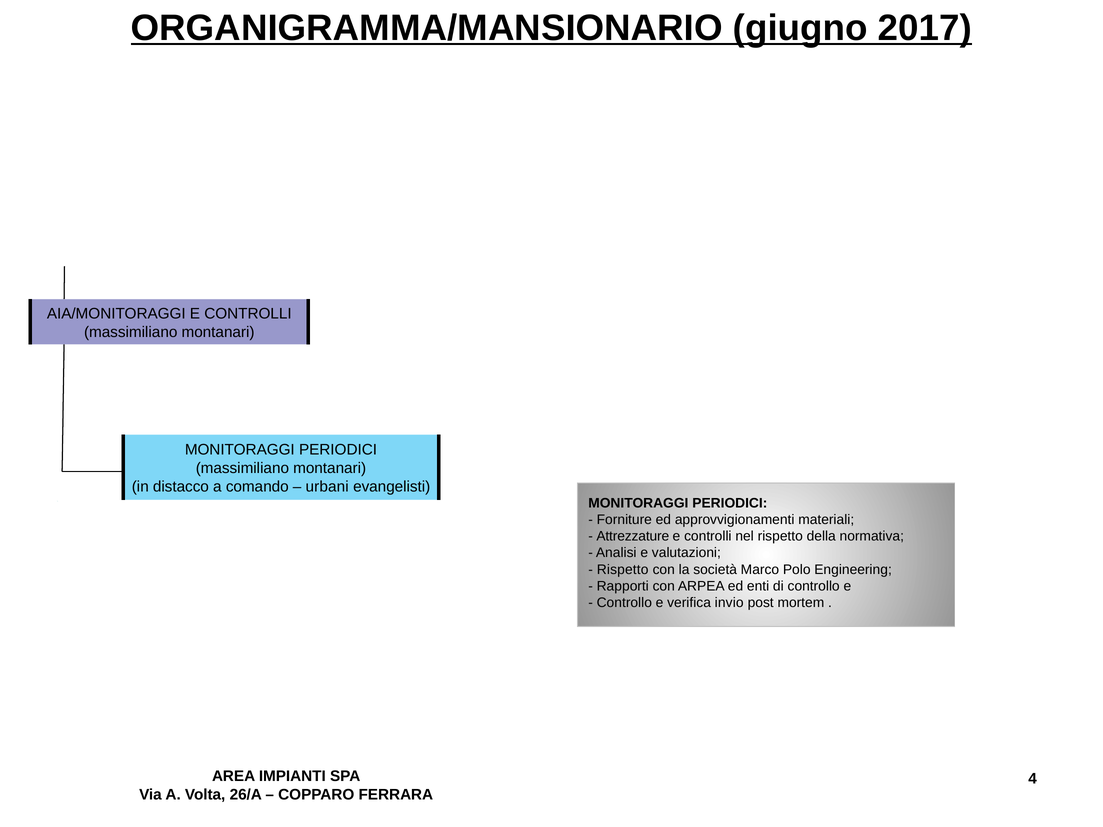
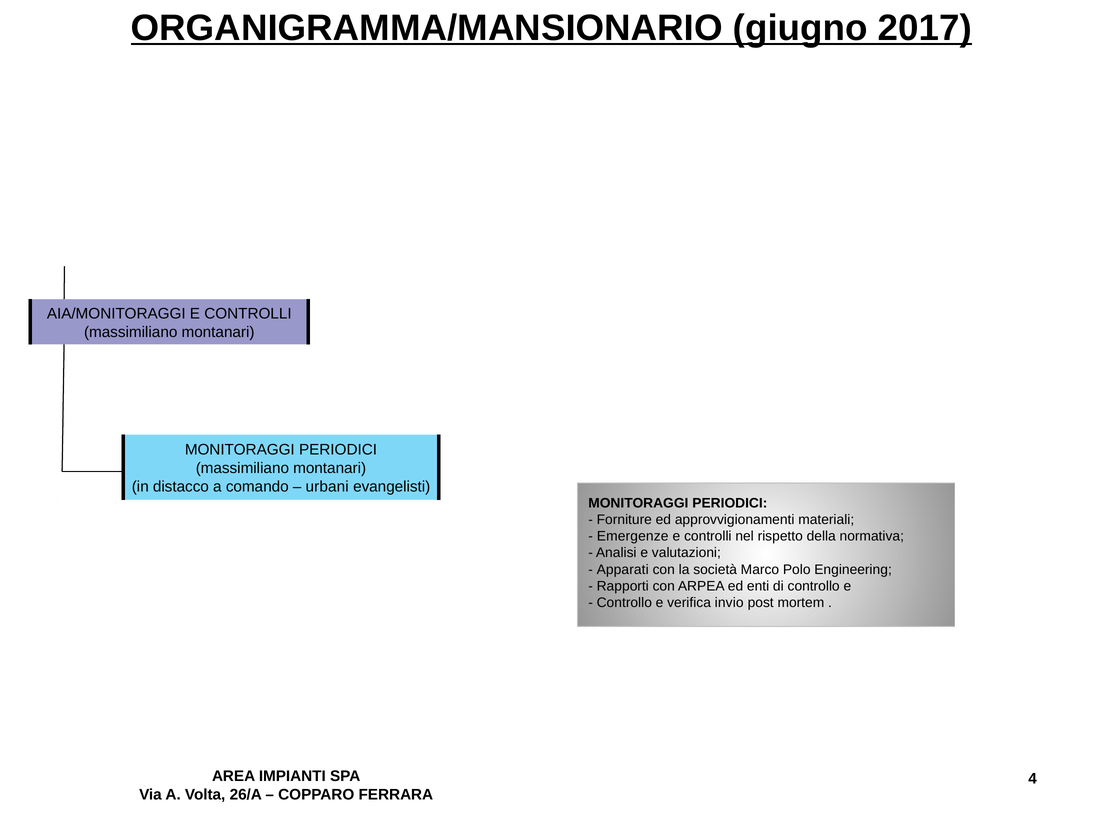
Attrezzature: Attrezzature -> Emergenze (633, 537)
Rispetto: Rispetto -> Apparati (623, 570)
